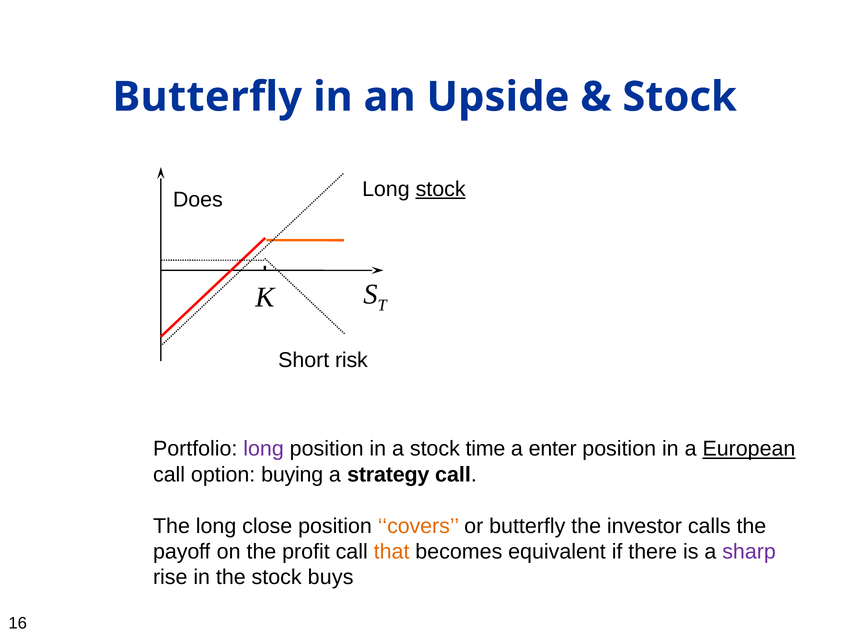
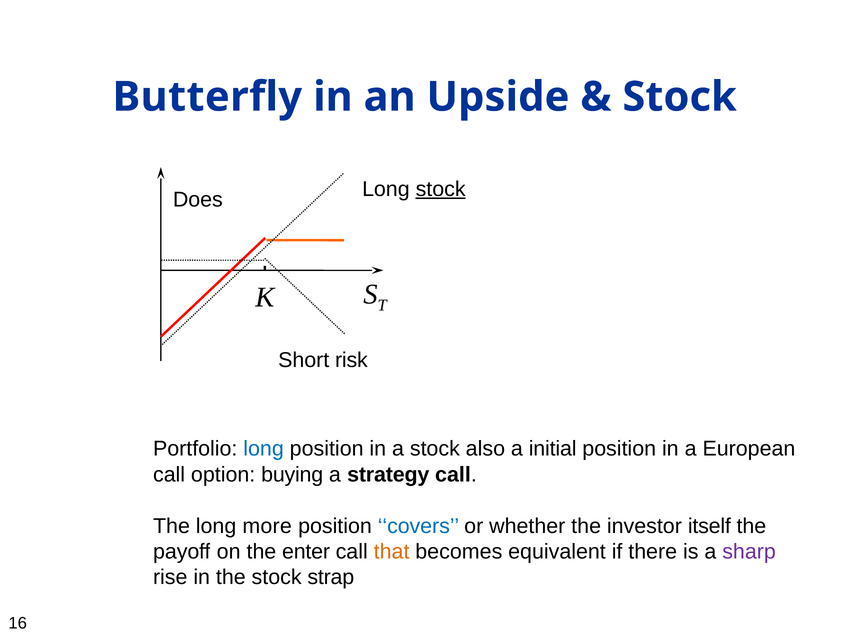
long colour: purple -> blue (264, 449)
time: time -> also (485, 449)
enter: enter -> initial (553, 449)
European underline: present -> none (749, 449)
close: close -> more (267, 527)
covers colour: orange -> blue (418, 527)
or butterﬂy: butterﬂy -> whether (527, 527)
calls: calls -> itself (709, 527)
profit: profit -> enter (306, 552)
buys: buys -> strap (331, 578)
